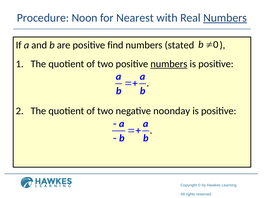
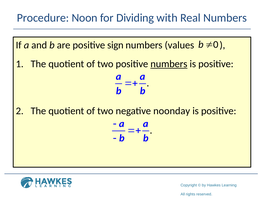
Nearest: Nearest -> Dividing (135, 18)
Numbers underline: present -> none (225, 18)
find: find -> sign (115, 45)
stated: stated -> values (179, 45)
